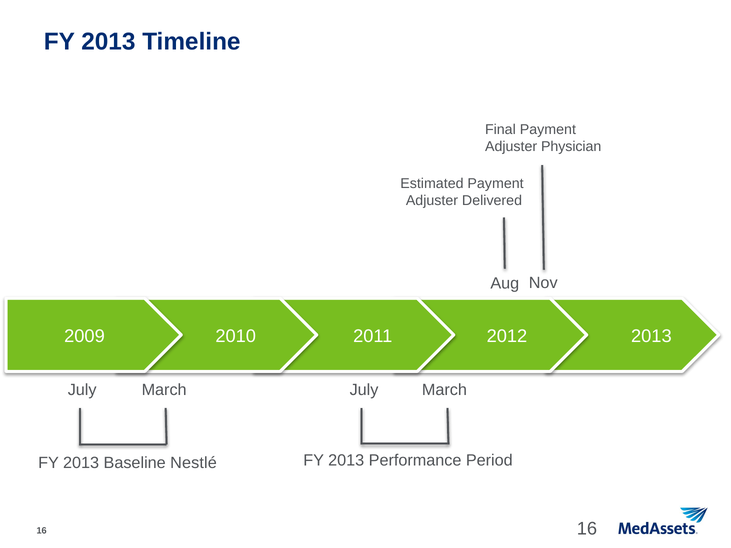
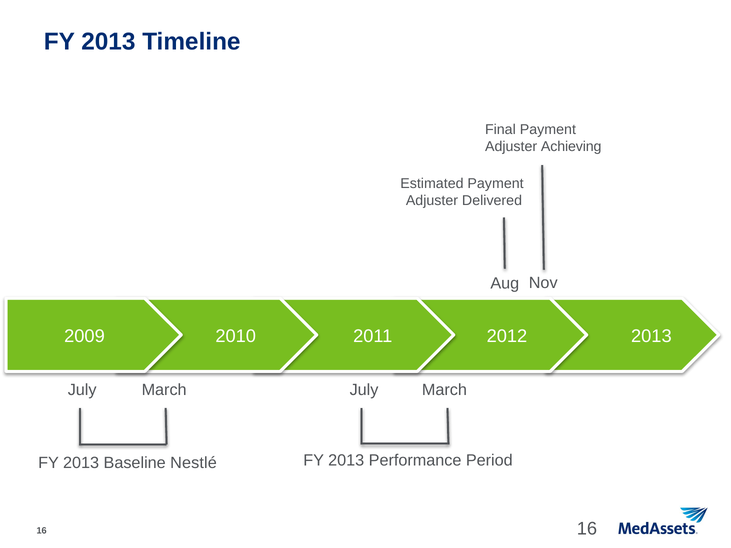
Physician: Physician -> Achieving (571, 147)
